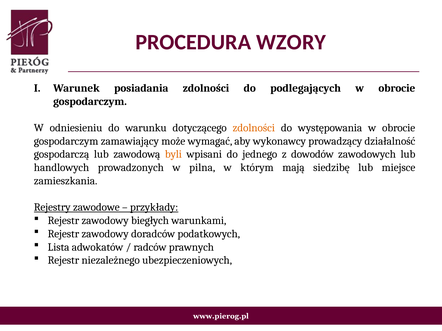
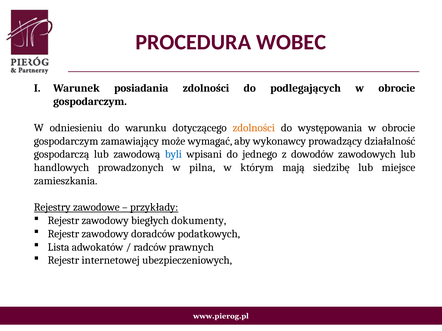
WZORY: WZORY -> WOBEC (291, 42)
byli colour: orange -> blue (173, 155)
warunkami: warunkami -> dokumenty (199, 221)
niezależnego: niezależnego -> internetowej (111, 261)
